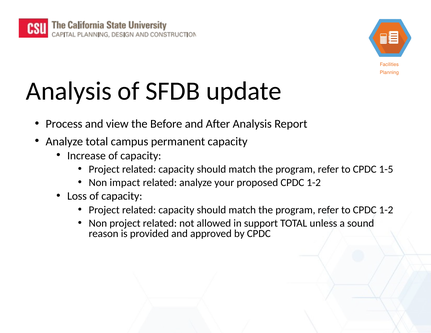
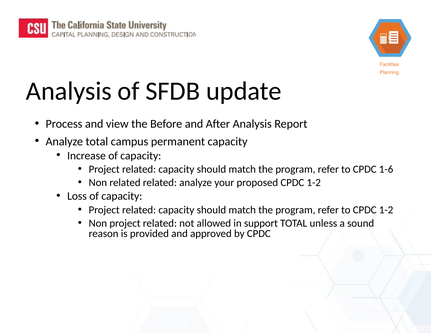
1-5: 1-5 -> 1-6 (386, 169)
Non impact: impact -> related (125, 183)
